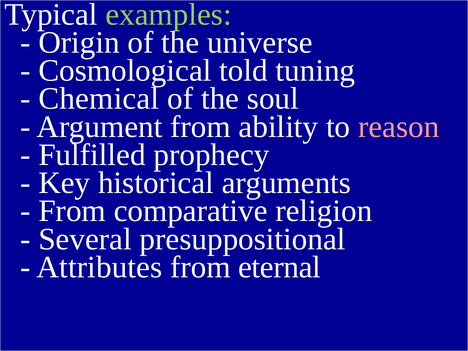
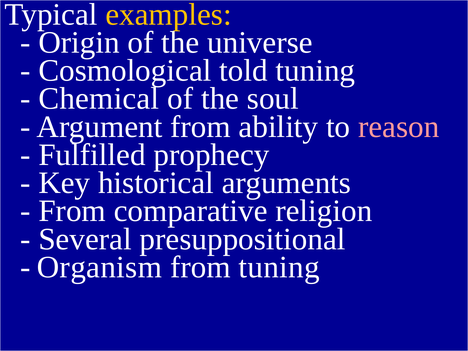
examples colour: light green -> yellow (169, 14)
Attributes: Attributes -> Organism (99, 267)
from eternal: eternal -> tuning (279, 267)
